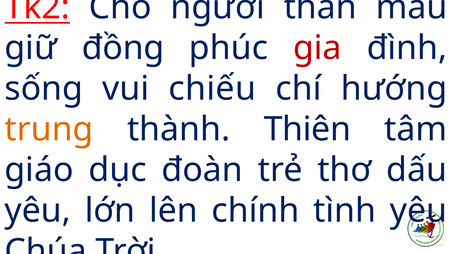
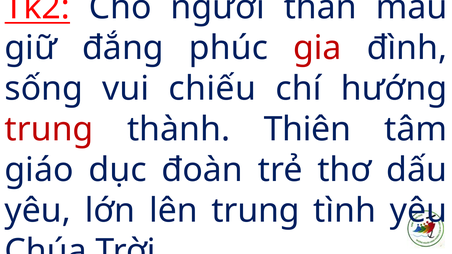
đồng: đồng -> đắng (123, 48)
trung colour: orange -> red (49, 129)
lên chính: chính -> trung (256, 211)
